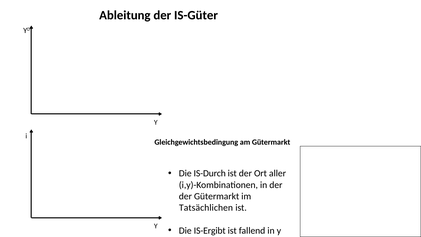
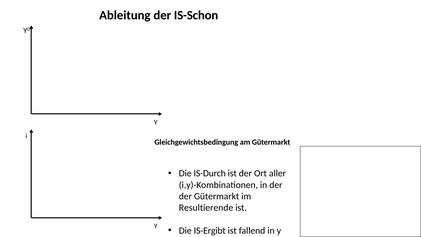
IS-Güter: IS-Güter -> IS-Schon (196, 15)
Tatsächlichen: Tatsächlichen -> Resultierende (206, 208)
